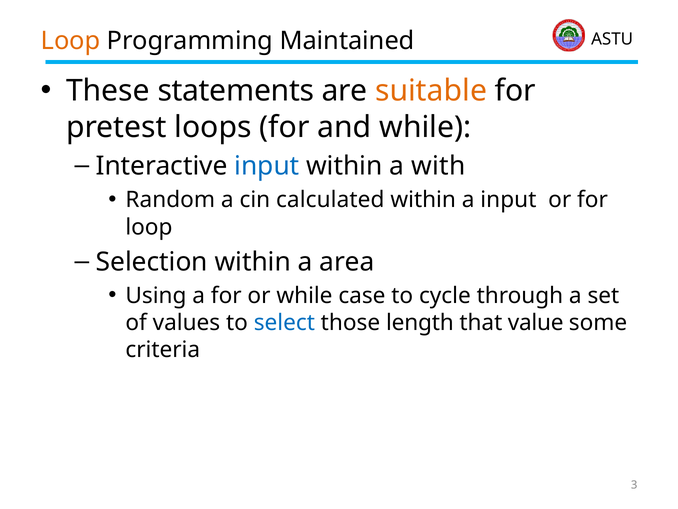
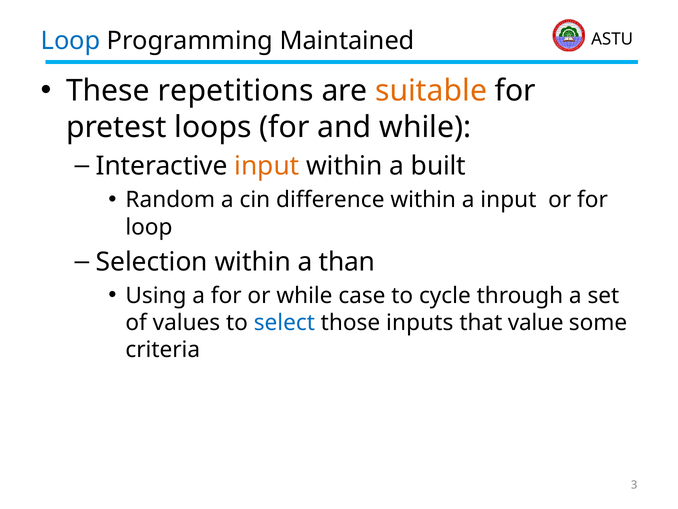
Loop colour: orange -> blue (71, 41)
statements: statements -> repetitions (236, 91)
input colour: blue -> orange (267, 166)
with: with -> built (438, 166)
calculated: calculated -> difference (330, 200)
area: area -> than (347, 262)
length: length -> inputs (420, 323)
